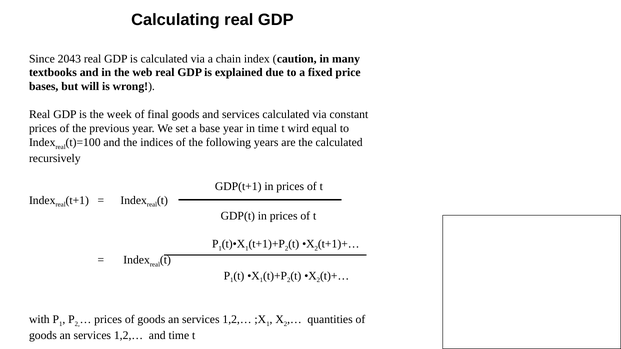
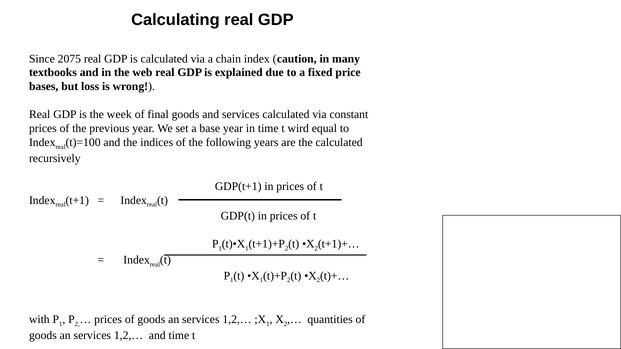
2043: 2043 -> 2075 (69, 59)
will: will -> loss (90, 87)
